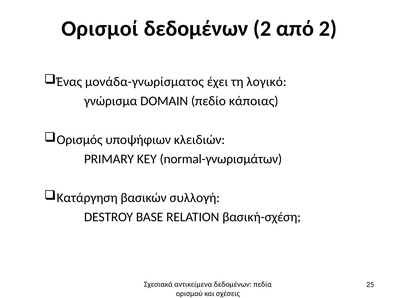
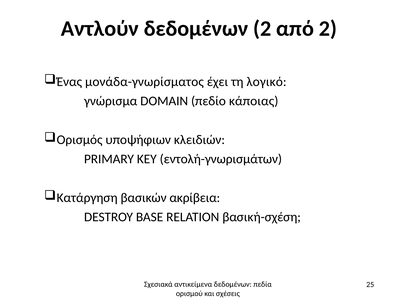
Ορισμοί: Ορισμοί -> Αντλούν (100, 29)
normal-γνωρισμάτων: normal-γνωρισμάτων -> εντολή-γνωρισμάτων (221, 159)
συλλογή: συλλογή -> ακρίβεια (195, 198)
